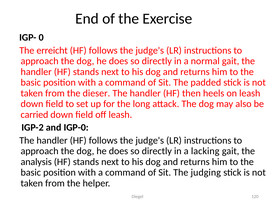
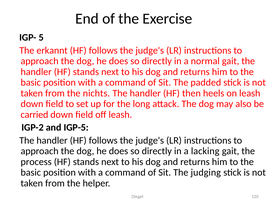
0: 0 -> 5 (41, 38)
erreicht: erreicht -> erkannt (52, 50)
dieser: dieser -> nichts (96, 93)
IGP-0: IGP-0 -> IGP-5 (76, 128)
analysis: analysis -> process (36, 162)
